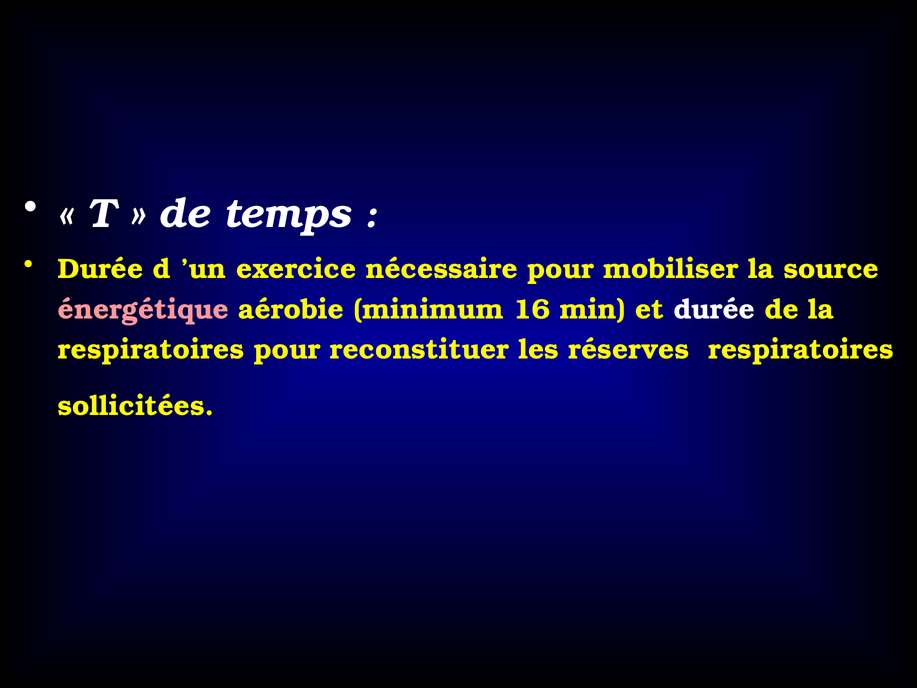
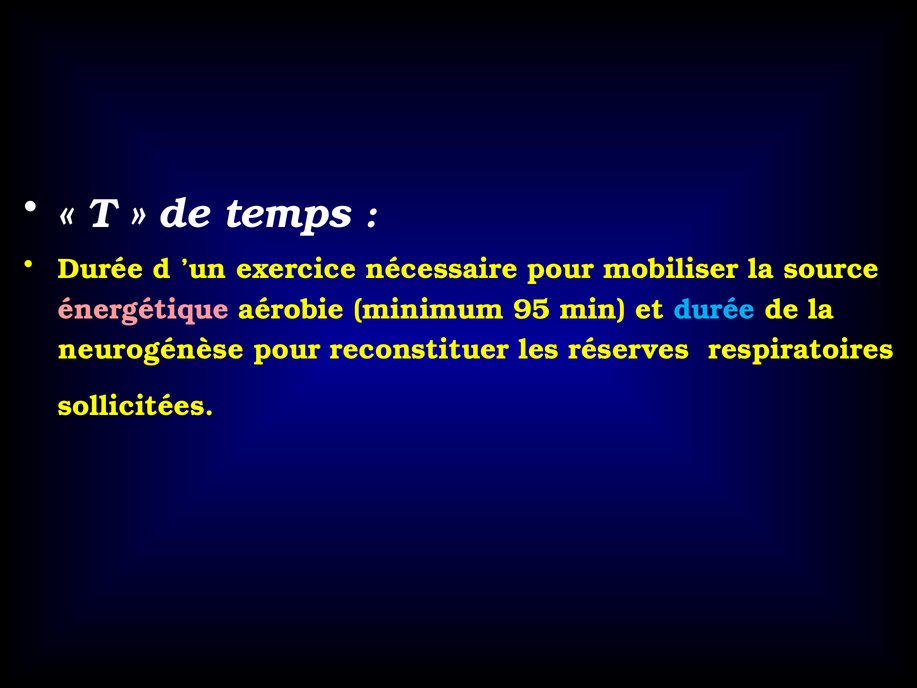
16: 16 -> 95 (532, 309)
durée colour: white -> light blue (714, 309)
respiratoires: respiratoires -> neurogénèse (151, 350)
